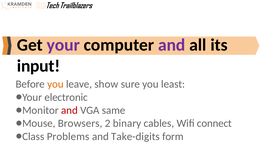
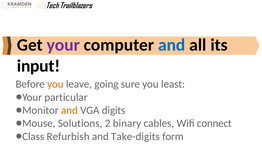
and colour: purple -> blue (172, 45)
show: show -> going (106, 84)
electronic: electronic -> particular (66, 97)
and colour: red -> orange (69, 111)
same: same -> digits (114, 111)
Browsers: Browsers -> Solutions (80, 124)
Problems: Problems -> Refurbish (68, 137)
